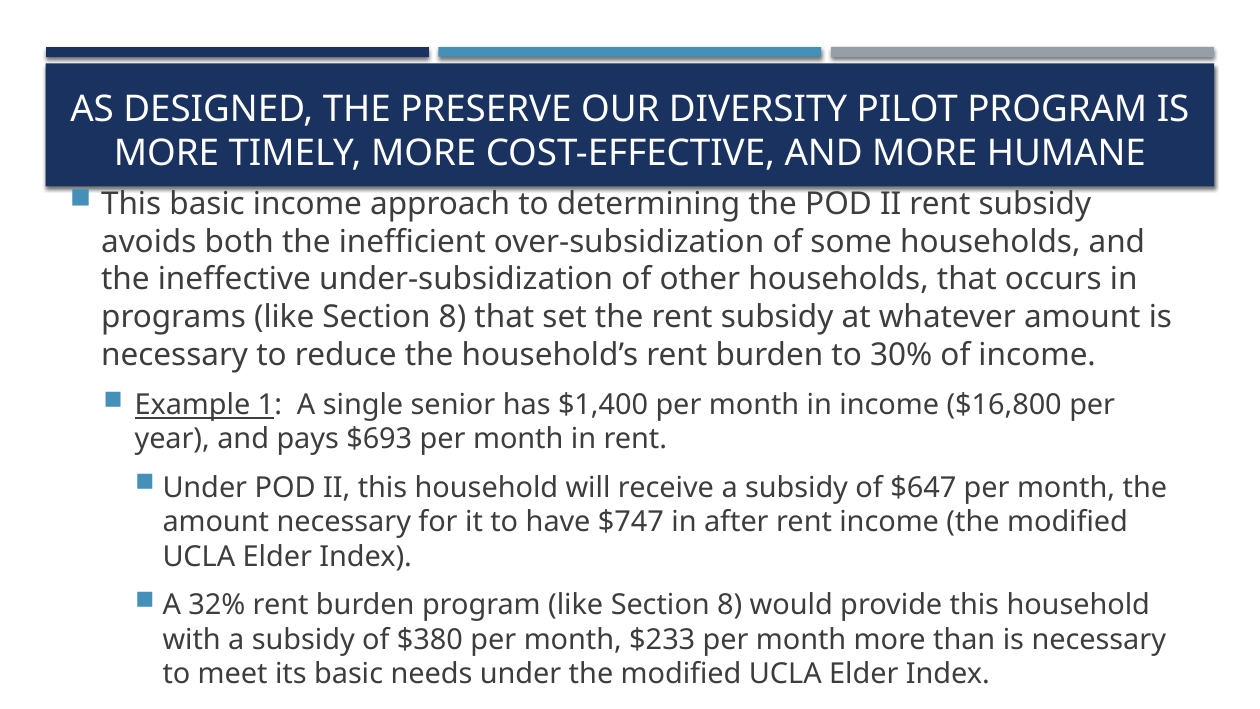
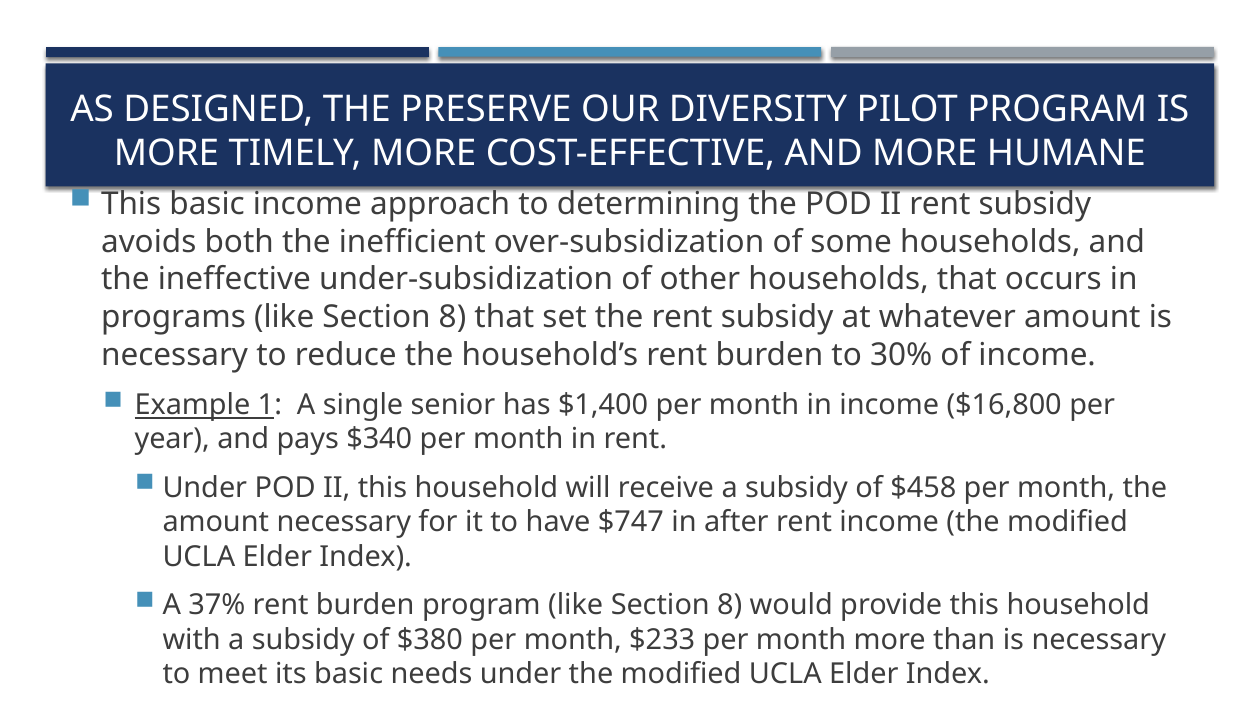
$693: $693 -> $340 (379, 439)
$647: $647 -> $458 (923, 487)
32%: 32% -> 37% (217, 605)
